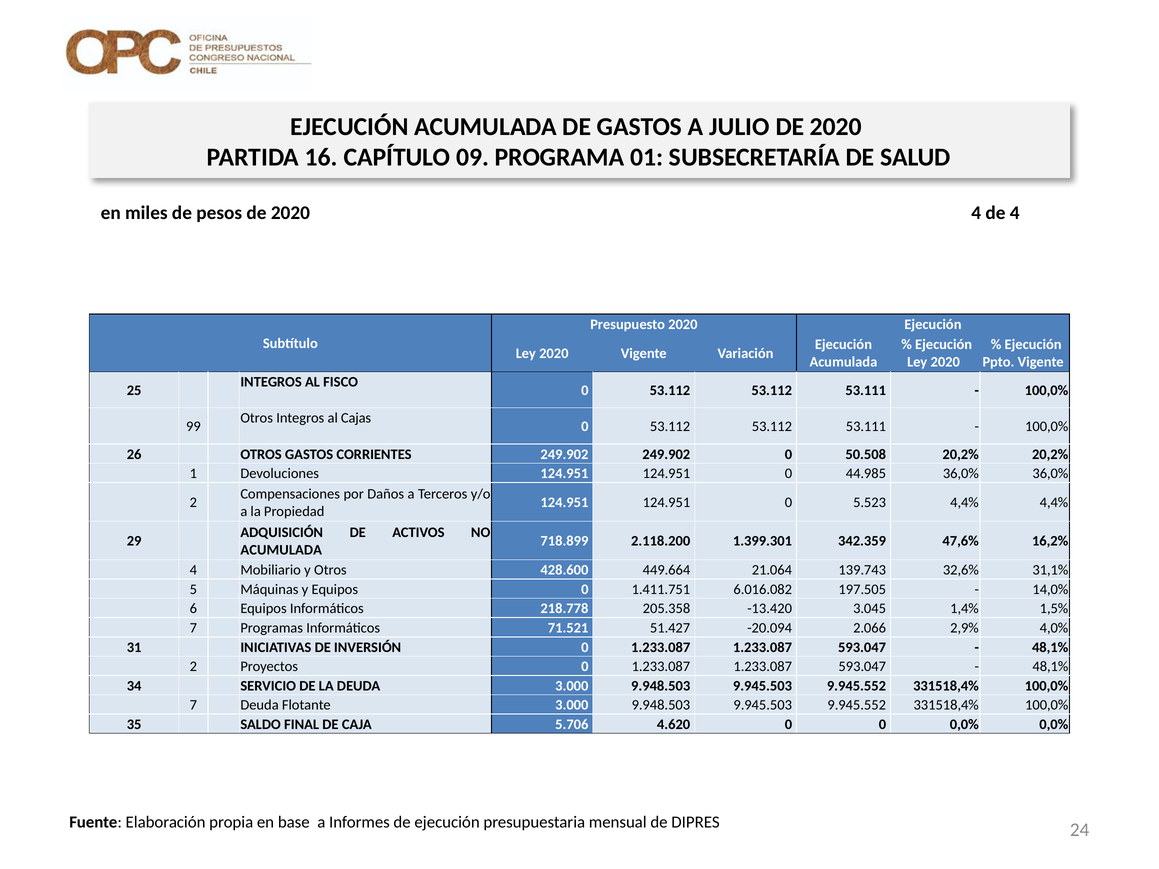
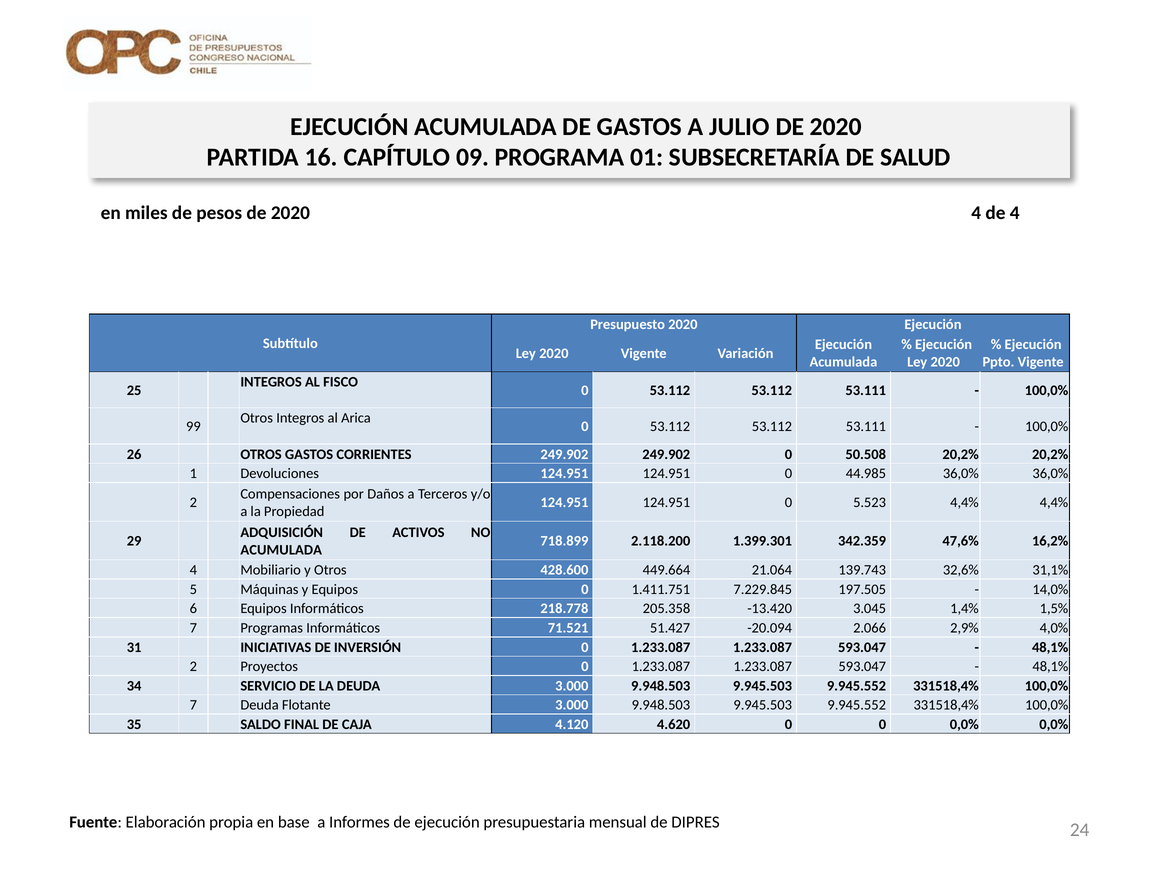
Cajas: Cajas -> Arica (356, 418)
6.016.082: 6.016.082 -> 7.229.845 (763, 590)
5.706: 5.706 -> 4.120 (572, 725)
